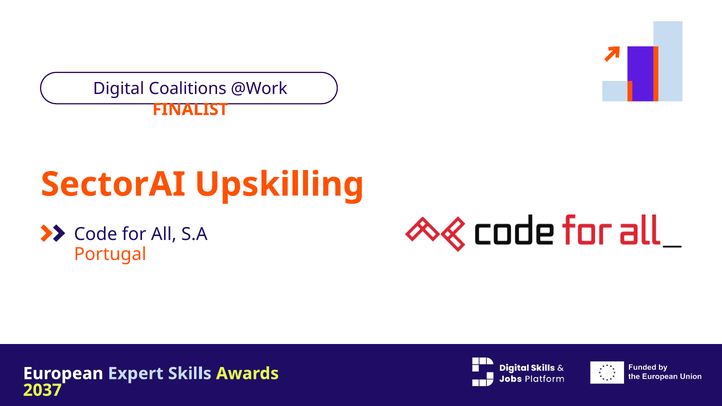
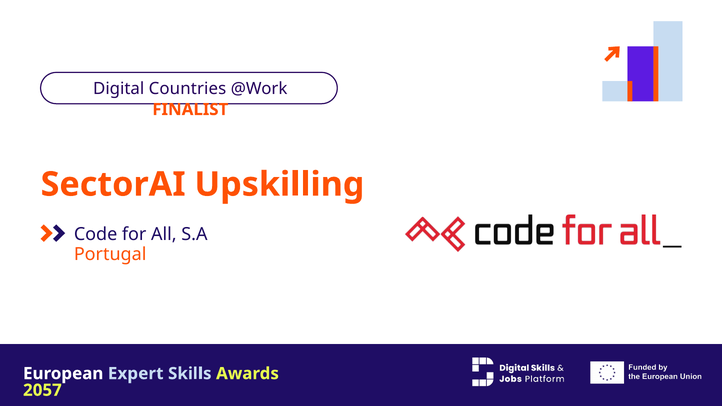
Coalitions: Coalitions -> Countries (187, 89)
2037: 2037 -> 2057 (42, 390)
